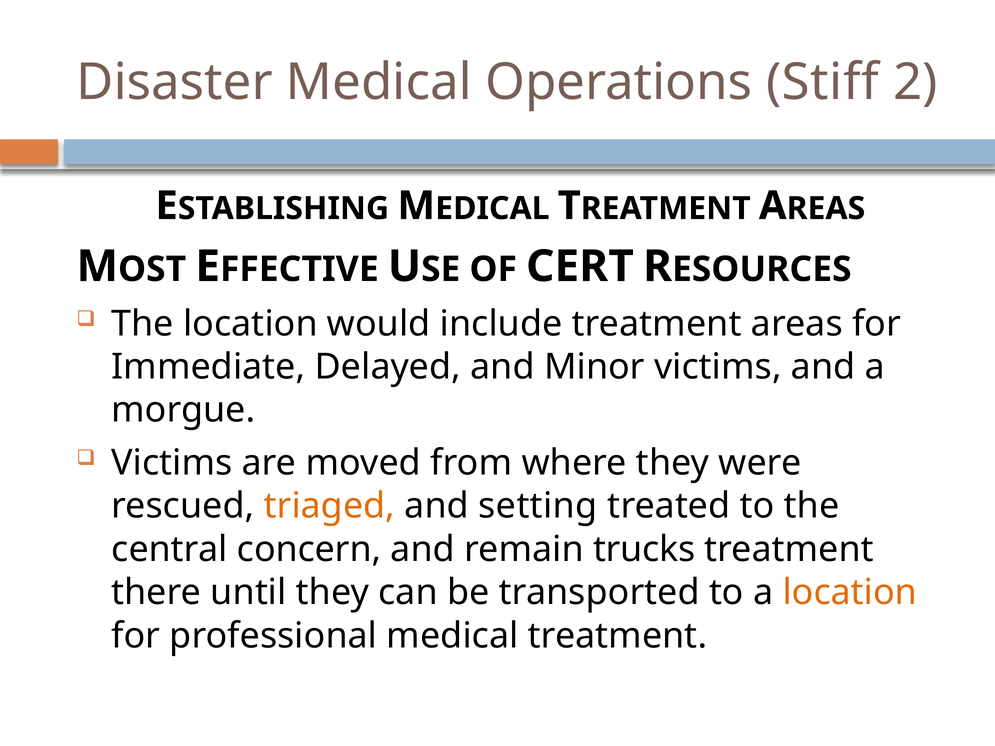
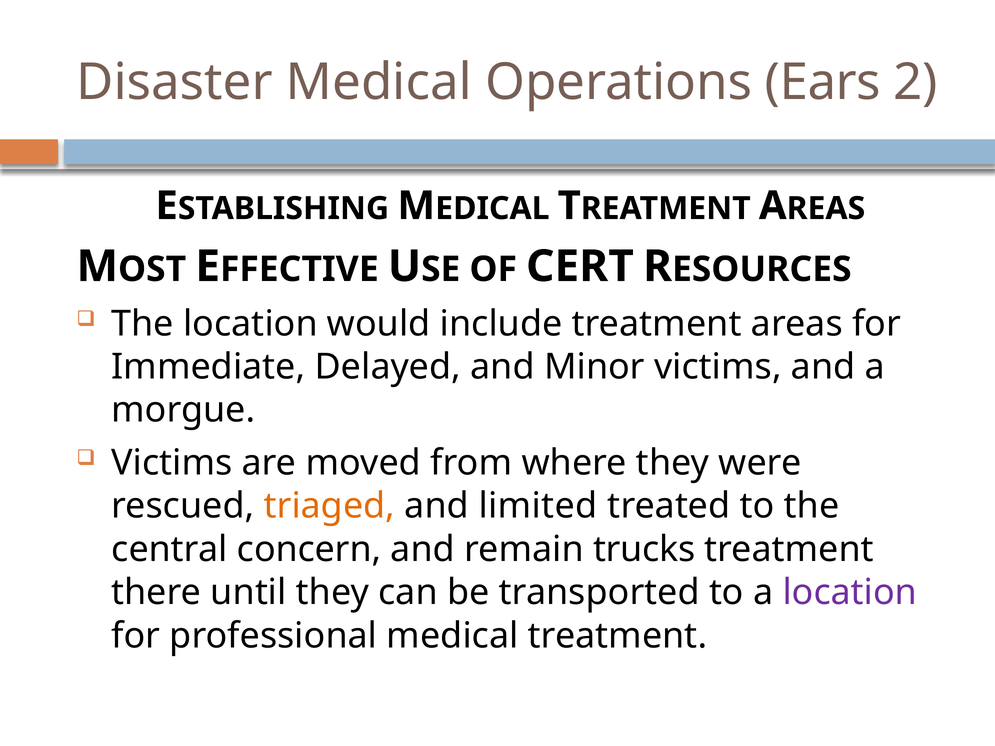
Stiff: Stiff -> Ears (823, 82)
setting: setting -> limited (538, 506)
location colour: orange -> purple (850, 593)
